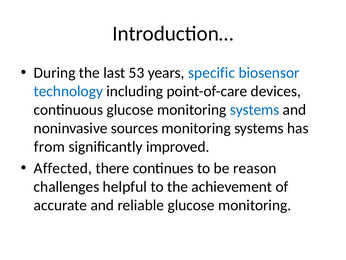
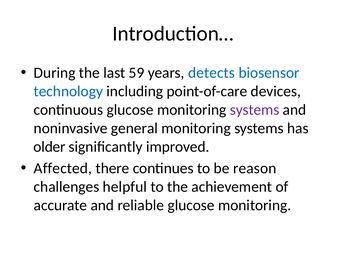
53: 53 -> 59 (137, 73)
specific: specific -> detects (212, 73)
systems colour: blue -> purple (255, 110)
sources: sources -> general (134, 128)
from: from -> older (50, 146)
